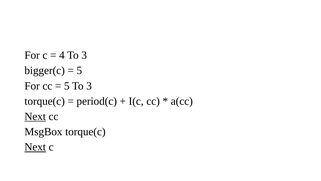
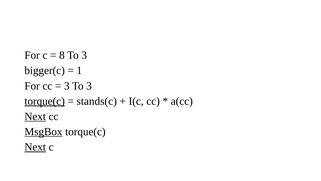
4: 4 -> 8 (62, 55)
5: 5 -> 1 (79, 70)
5: 5 -> 3 (67, 86)
torque(c underline: none -> present (45, 101)
period(c: period(c -> stands(c (97, 101)
MsgBox underline: none -> present (43, 131)
